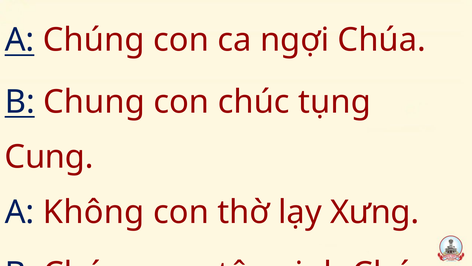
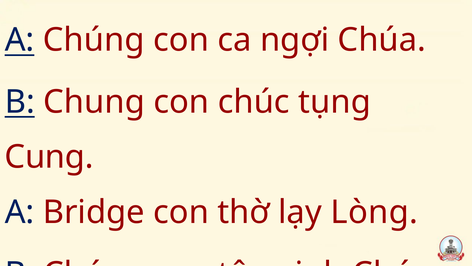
Không: Không -> Bridge (94, 212)
Xưng: Xưng -> Lòng (374, 212)
